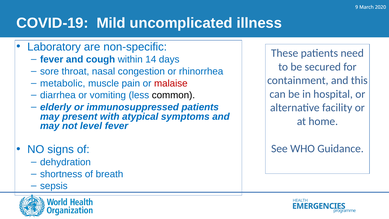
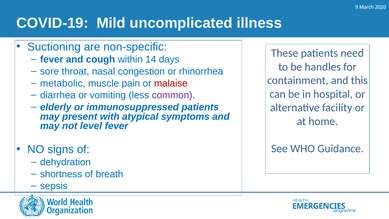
Laboratory: Laboratory -> Suctioning (54, 47)
secured: secured -> handles (323, 67)
common colour: black -> purple (173, 95)
